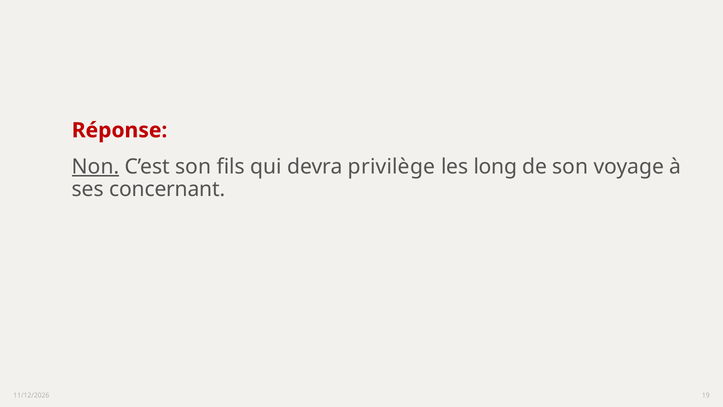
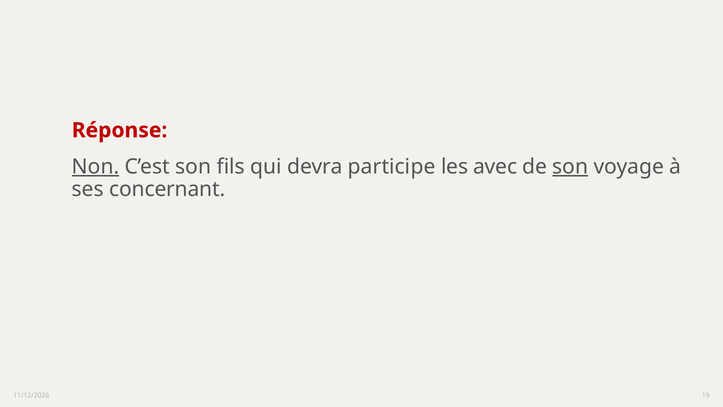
privilège: privilège -> participe (392, 167)
long: long -> avec (495, 167)
son underline: none -> present (570, 167)
